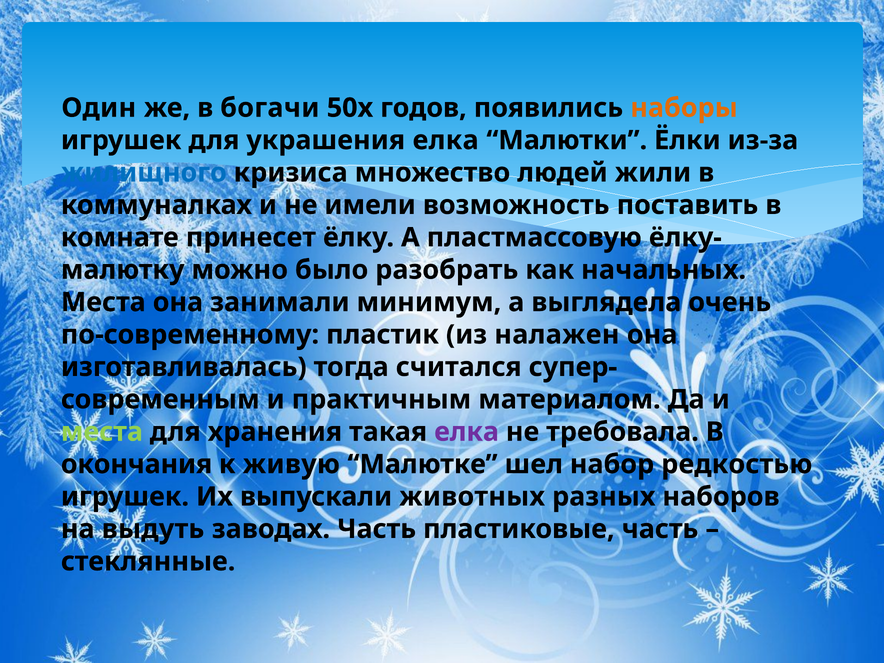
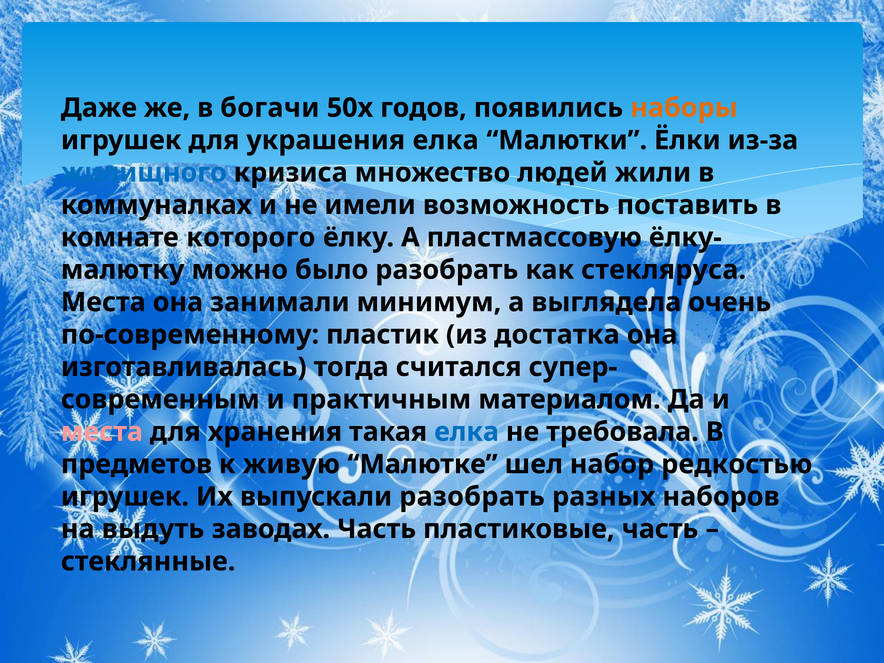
Один: Один -> Даже (99, 108)
принесет: принесет -> которого (251, 237)
начальных: начальных -> стекляруса (664, 270)
налажен: налажен -> достатка (557, 335)
места colour: light green -> pink (102, 432)
елка colour: purple -> blue (467, 432)
окончания: окончания -> предметов (136, 464)
выпускали животных: животных -> разобрать (472, 497)
